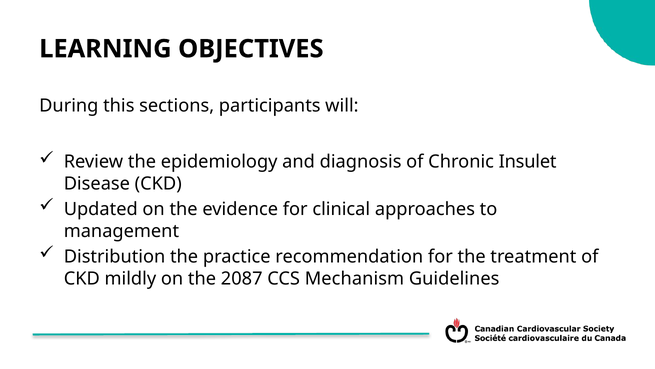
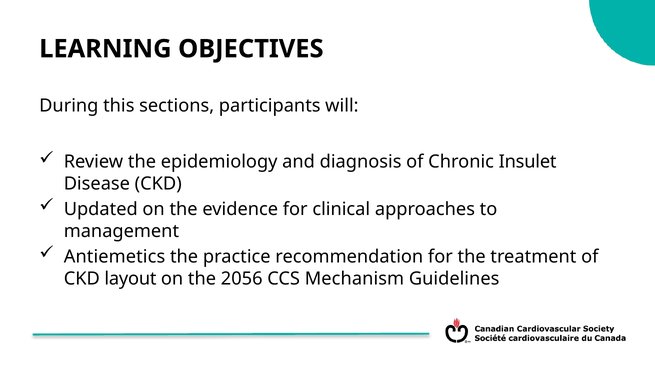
Distribution: Distribution -> Antiemetics (114, 256)
mildly: mildly -> layout (130, 278)
2087: 2087 -> 2056 (242, 278)
